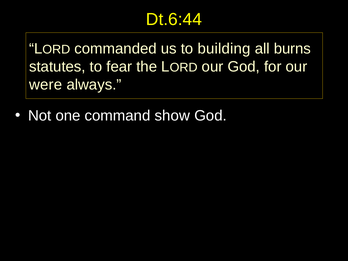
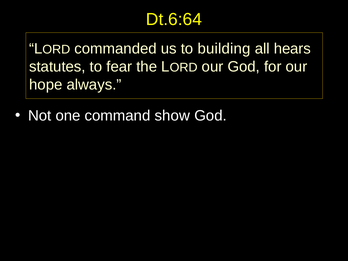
Dt.6:44: Dt.6:44 -> Dt.6:64 (174, 19)
burns: burns -> hears (292, 49)
were: were -> hope (46, 85)
